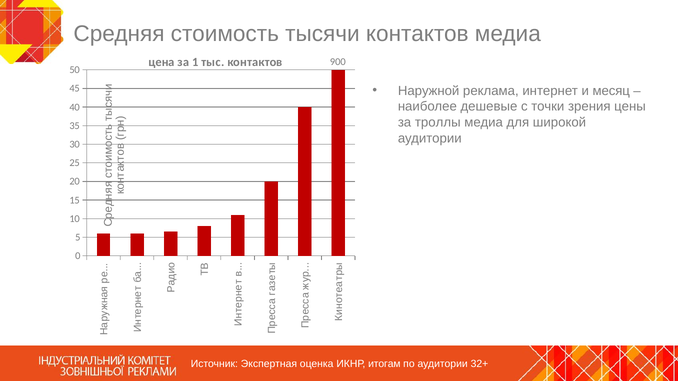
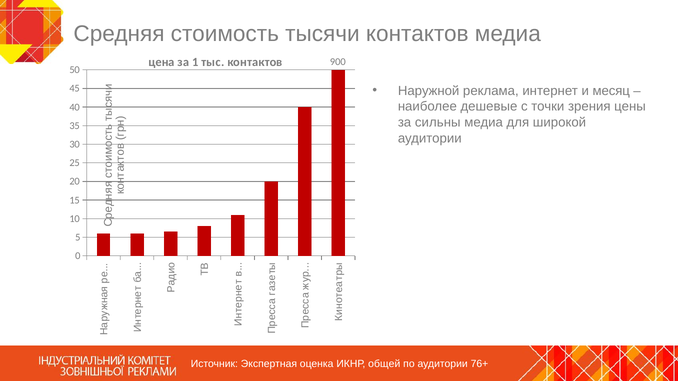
троллы: троллы -> сильны (438, 122)
итогам: итогам -> общей (384, 364)
32+: 32+ -> 76+ (479, 364)
